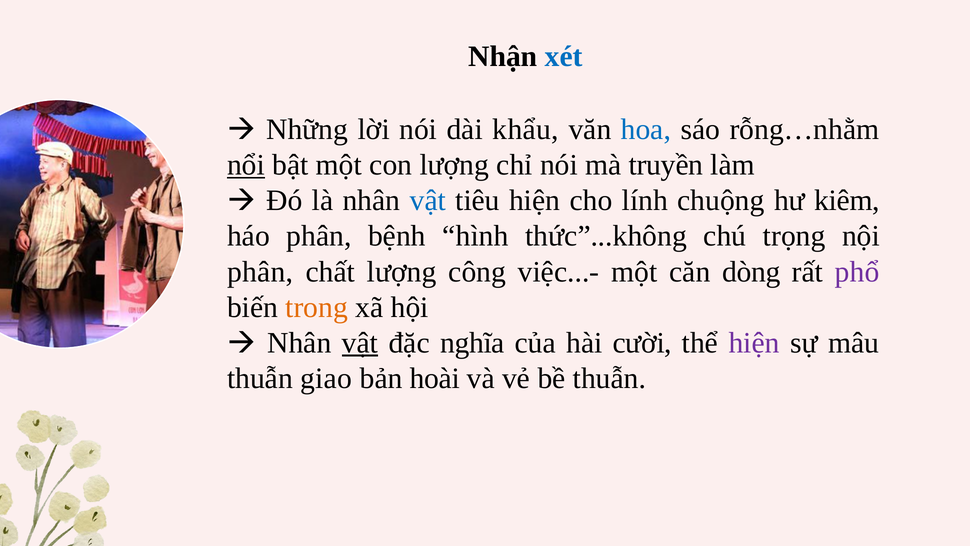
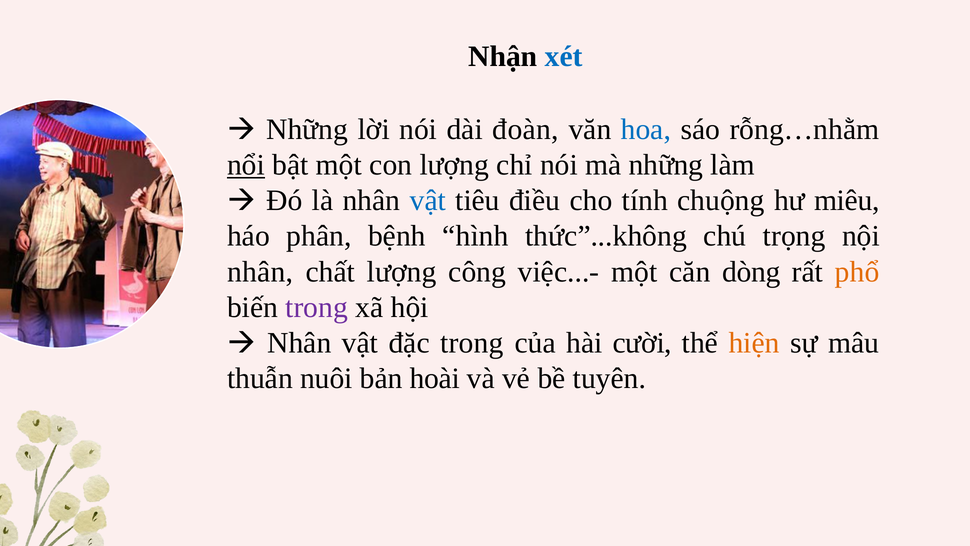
khẩu: khẩu -> đoàn (526, 129)
mà truyền: truyền -> những (666, 165)
tiêu hiện: hiện -> điều (535, 200)
lính: lính -> tính (645, 200)
kiêm: kiêm -> miêu (847, 200)
phân: phân -> nhân (260, 272)
phổ colour: purple -> orange (857, 272)
trong colour: orange -> purple (317, 307)
vật underline: present -> none (360, 343)
đặc nghĩa: nghĩa -> trong (472, 343)
hiện colour: purple -> orange (754, 343)
giao: giao -> nuôi (326, 378)
bề thuẫn: thuẫn -> tuyên (609, 378)
